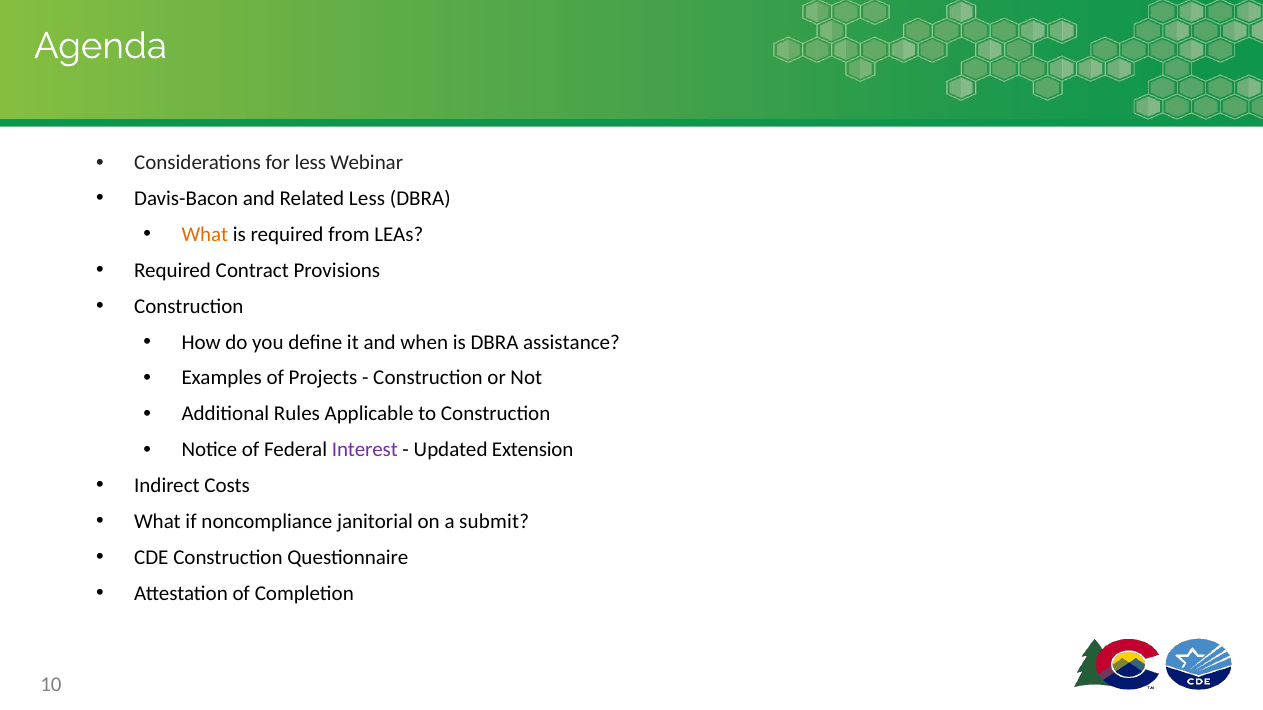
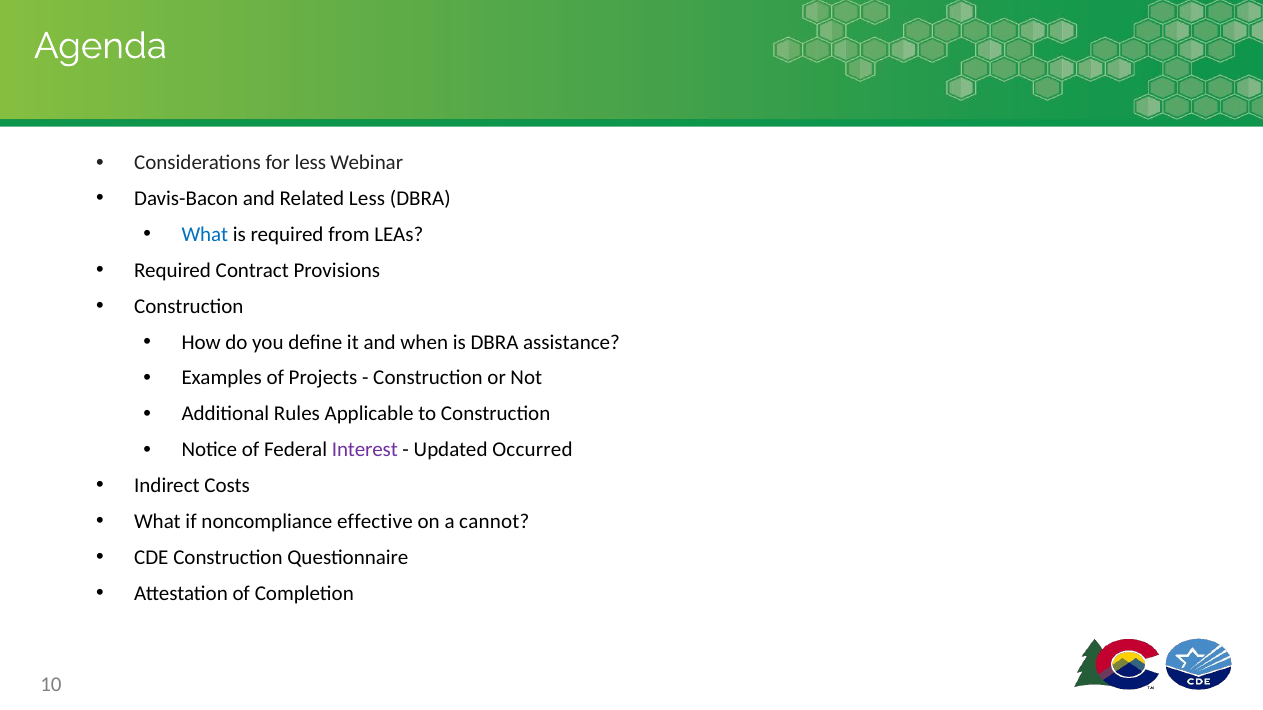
What colour: orange -> blue (205, 235)
Extension: Extension -> Occurred (532, 450)
janitorial: janitorial -> effective (375, 522)
submit: submit -> cannot (494, 522)
